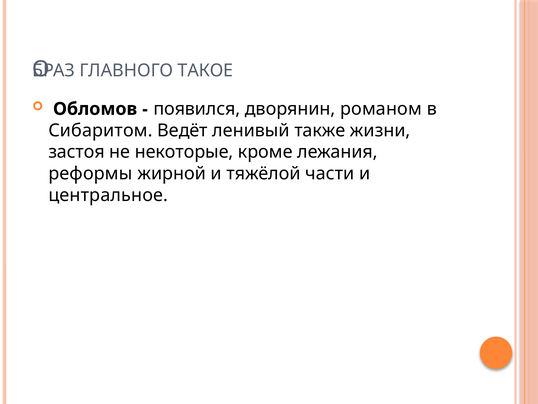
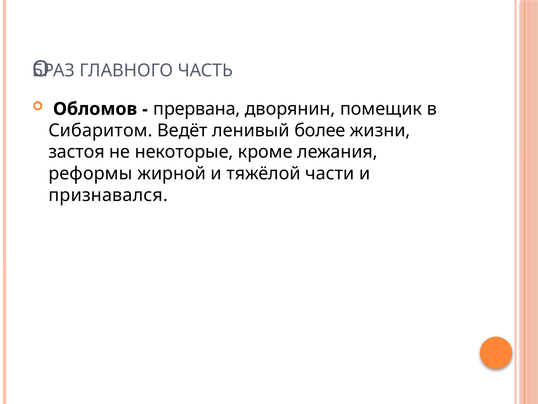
ТАКОЕ: ТАКОЕ -> ЧАСТЬ (205, 70)
появился: появился -> прервана (197, 109)
романом: романом -> помещик (381, 109)
также: также -> более (320, 130)
центральное: центральное -> признавался (108, 195)
